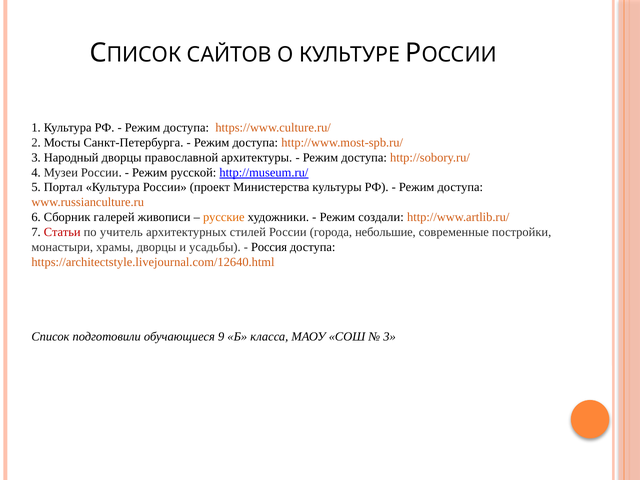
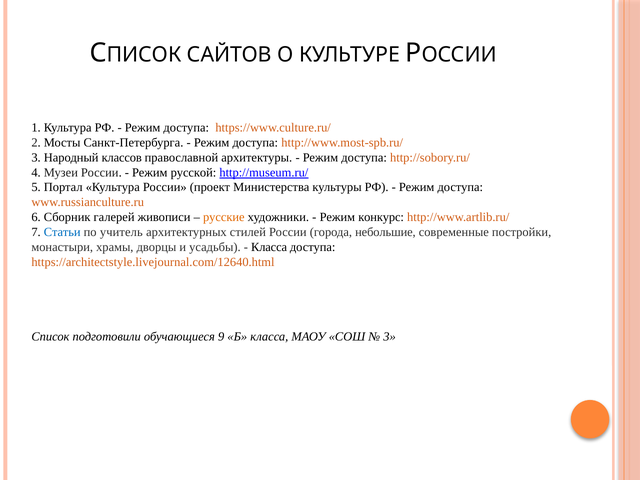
Народный дворцы: дворцы -> классов (122, 157)
создали: создали -> конкурс (381, 217)
Статьи colour: red -> blue (62, 232)
Россия: Россия -> Класса (269, 247)
